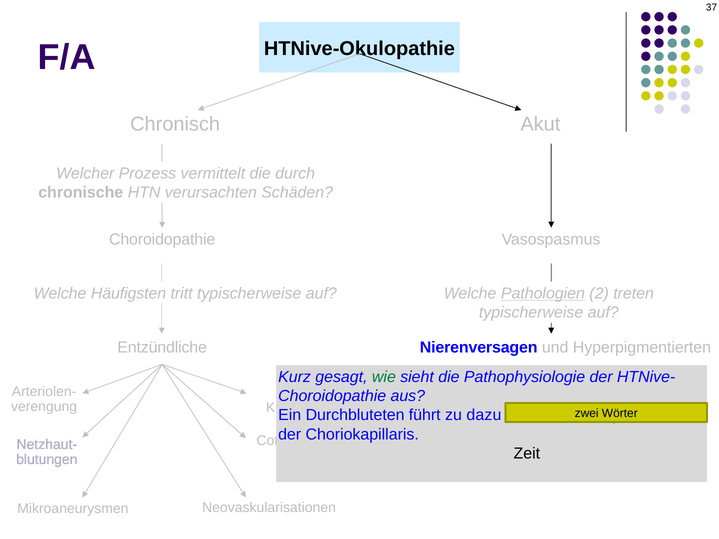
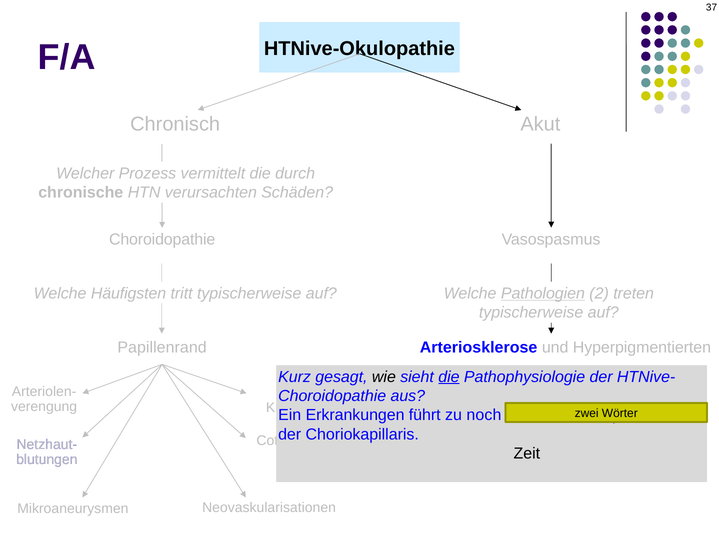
Entzündliche: Entzündliche -> Papillenrand (162, 347)
Nierenversagen: Nierenversagen -> Arteriosklerose (479, 347)
wie colour: green -> black (384, 377)
die underline: none -> present (449, 377)
Durchbluteten: Durchbluteten -> Erkrankungen (355, 415)
dazu: dazu -> noch (484, 415)
